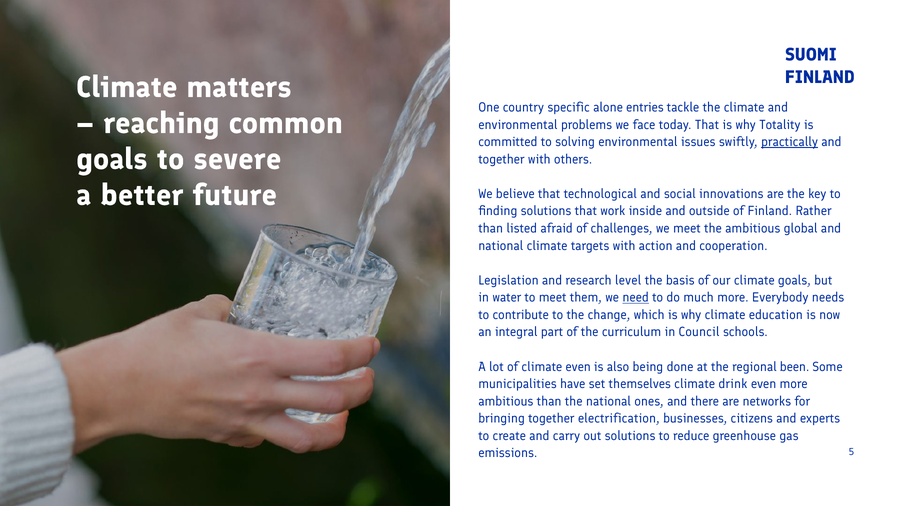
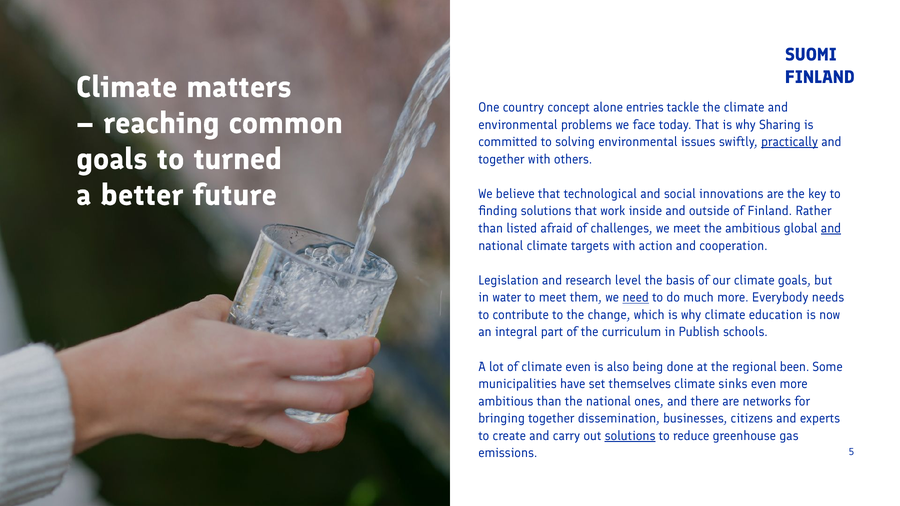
specific: specific -> concept (569, 108)
Totality: Totality -> Sharing (780, 125)
severe: severe -> turned (238, 159)
and underline: none -> present (831, 229)
Council: Council -> Publish (699, 332)
drink: drink -> sinks (733, 384)
electrification: electrification -> dissemination (619, 419)
solutions underline: none -> present (630, 436)
